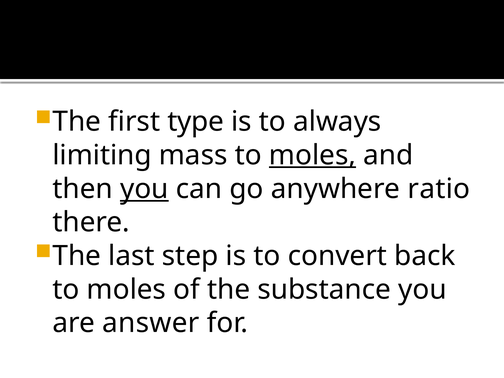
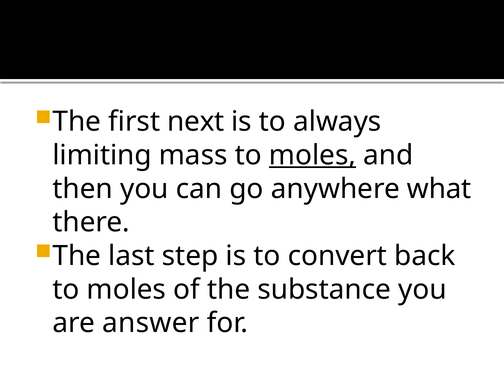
type: type -> next (196, 122)
you underline: present -> none (144, 189)
ratio: ratio -> what (439, 189)
